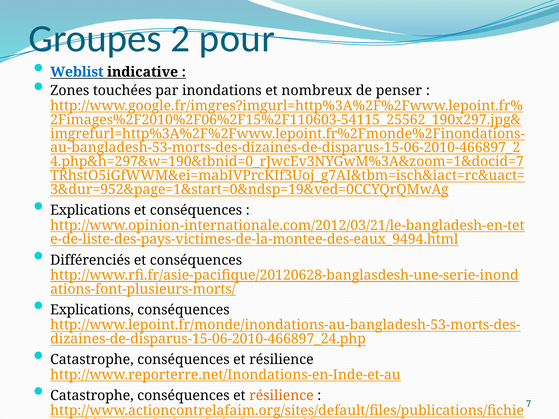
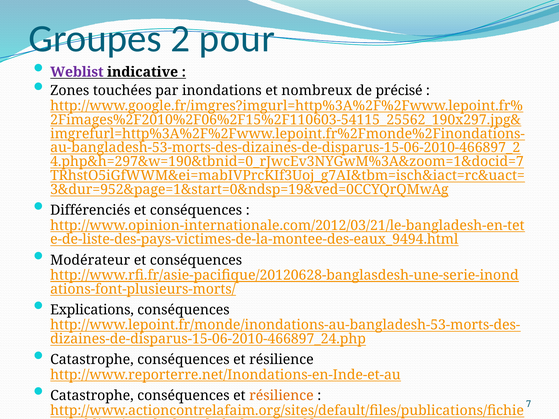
Weblist colour: blue -> purple (77, 72)
penser: penser -> précisé (399, 91)
Explications: Explications -> Différenciés (90, 210)
Différenciés: Différenciés -> Modérateur (90, 260)
